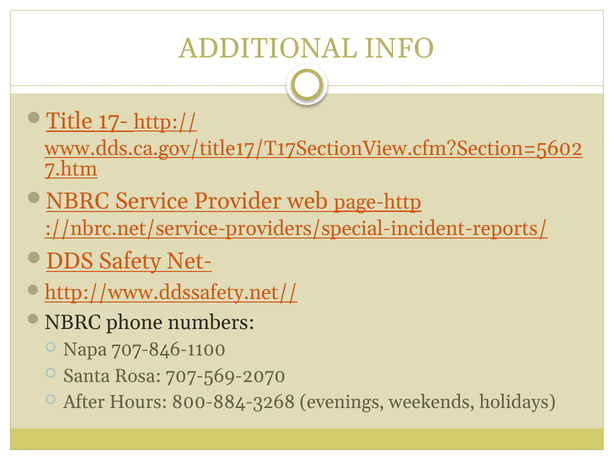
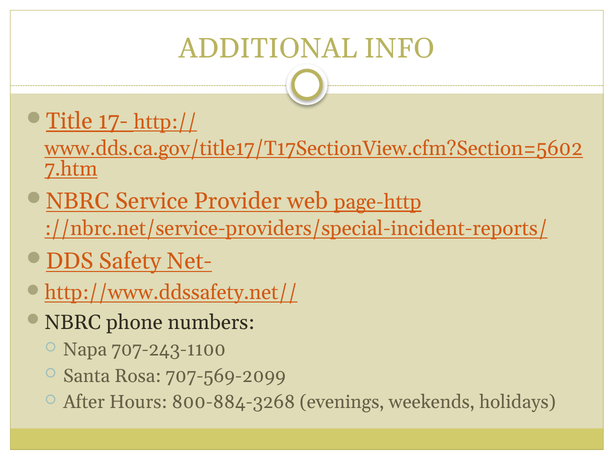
707-846-1100: 707-846-1100 -> 707-243-1100 (169, 350)
707-569-2070: 707-569-2070 -> 707-569-2099 (226, 376)
